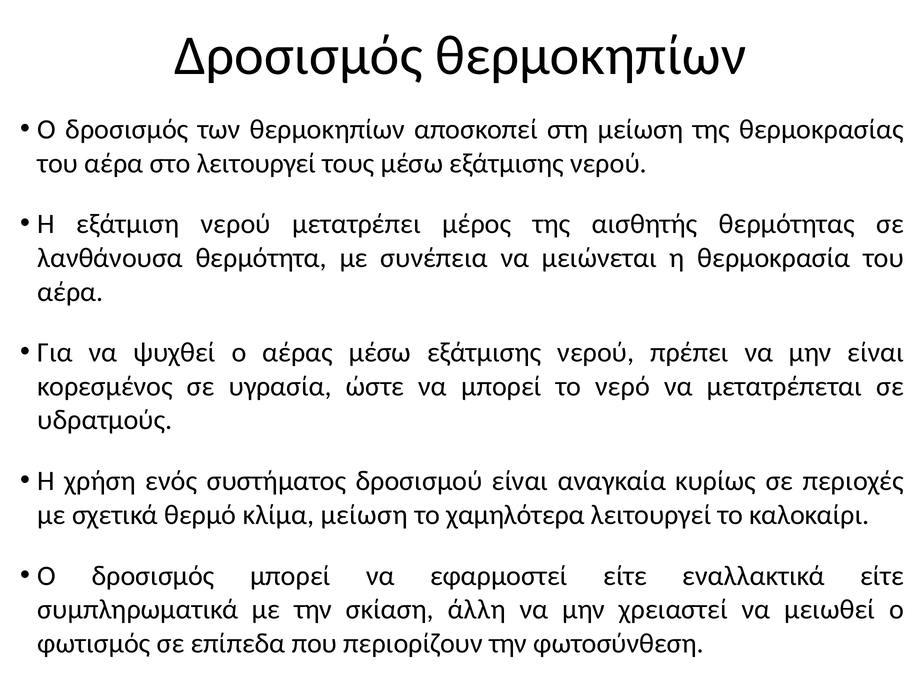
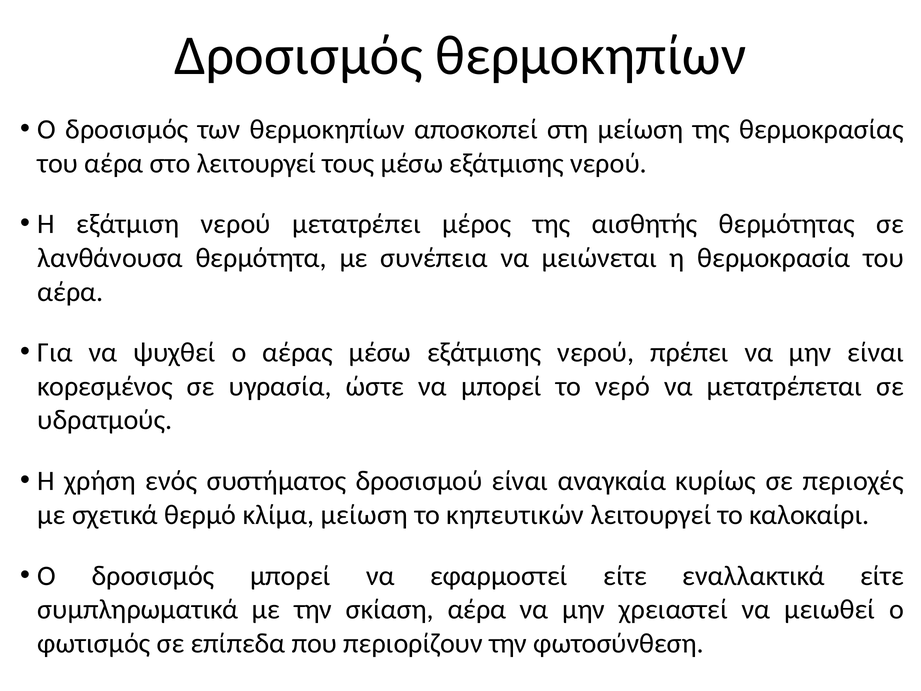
χαμηλότερα: χαμηλότερα -> κηπευτικών (515, 515)
σκίαση άλλη: άλλη -> αέρα (477, 609)
